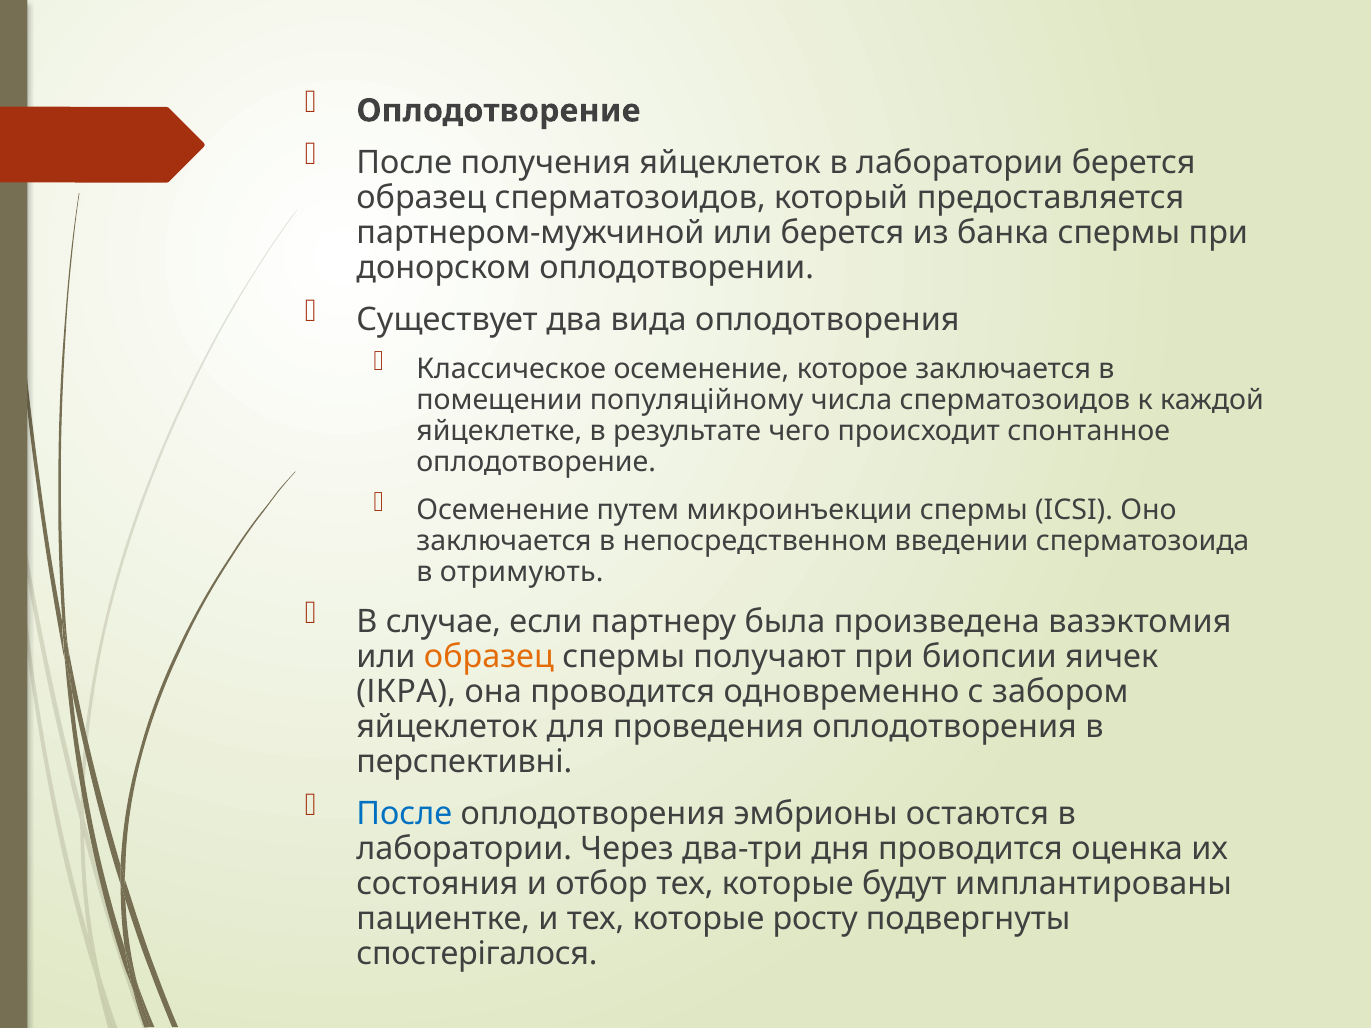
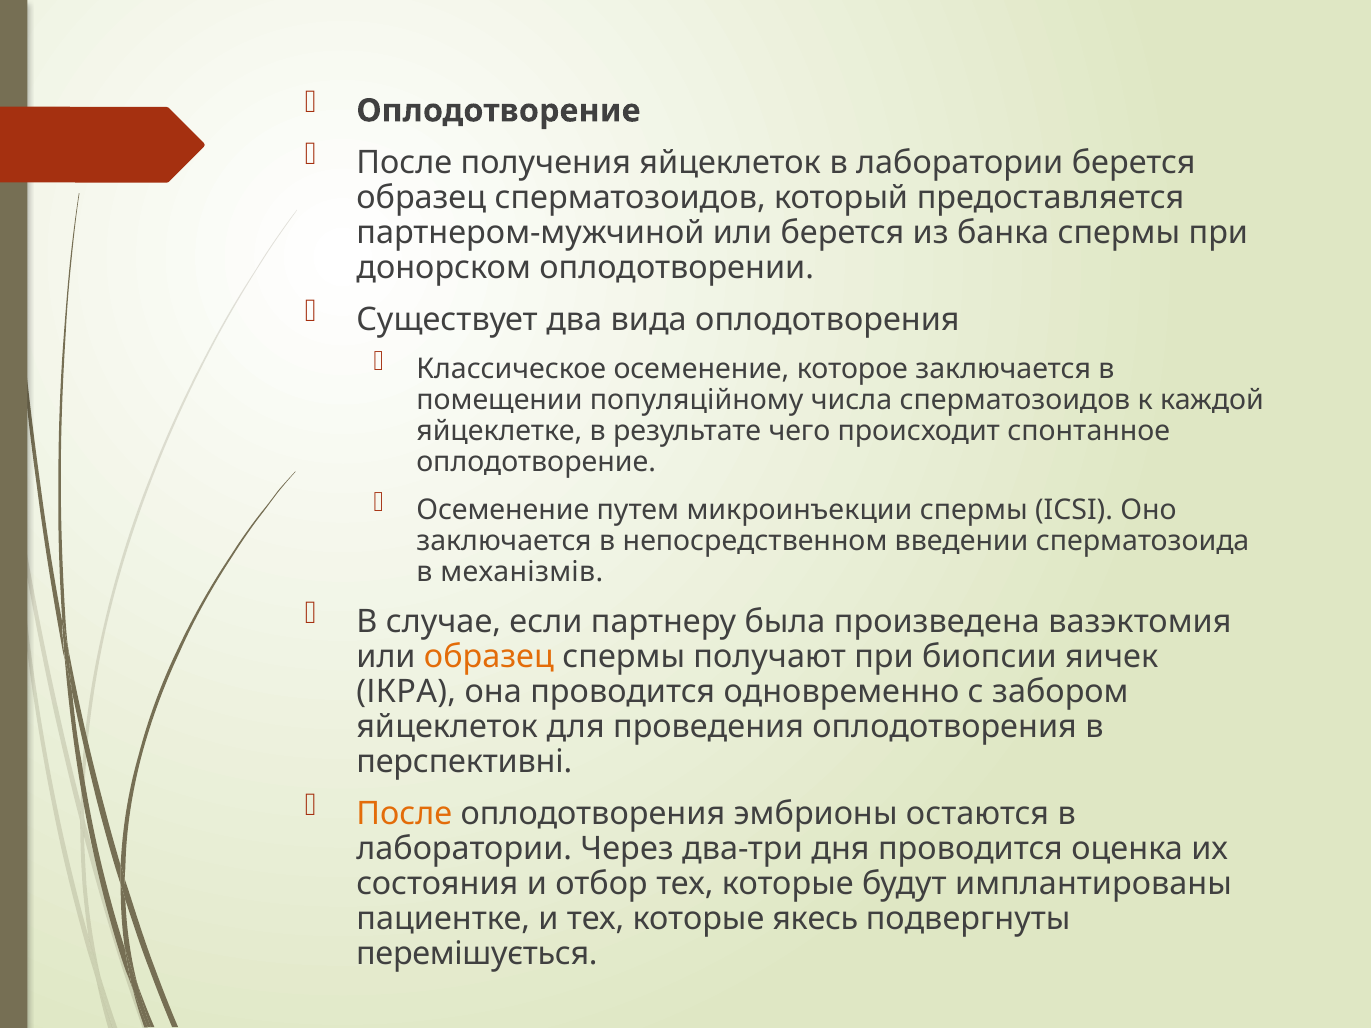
отримують: отримують -> механізмів (522, 572)
После colour: blue -> orange (404, 814)
росту: росту -> якесь (815, 919)
спостерігалося: спостерігалося -> перемішується (477, 954)
